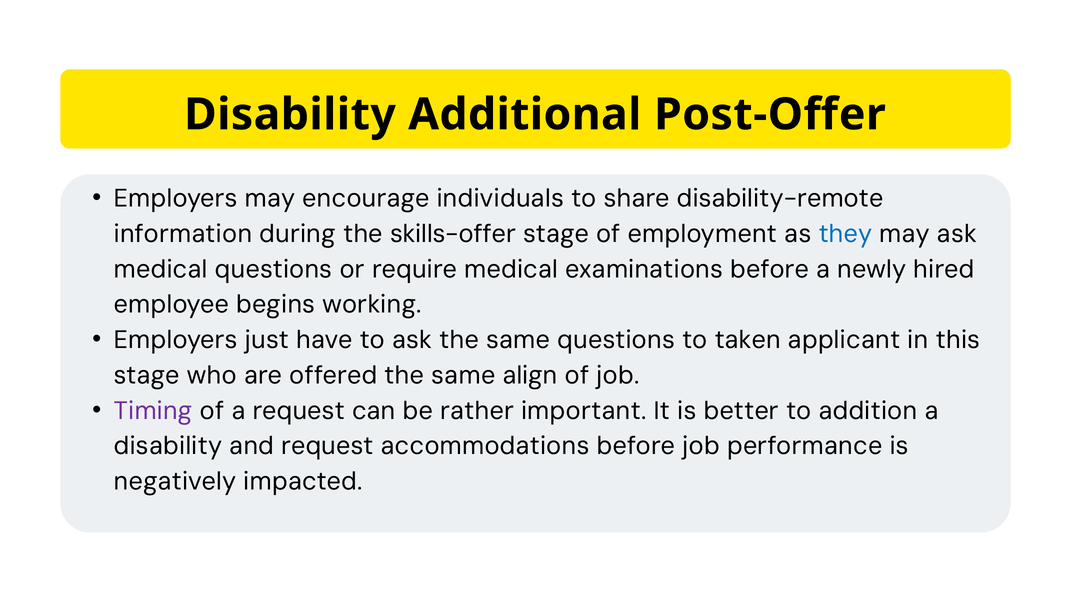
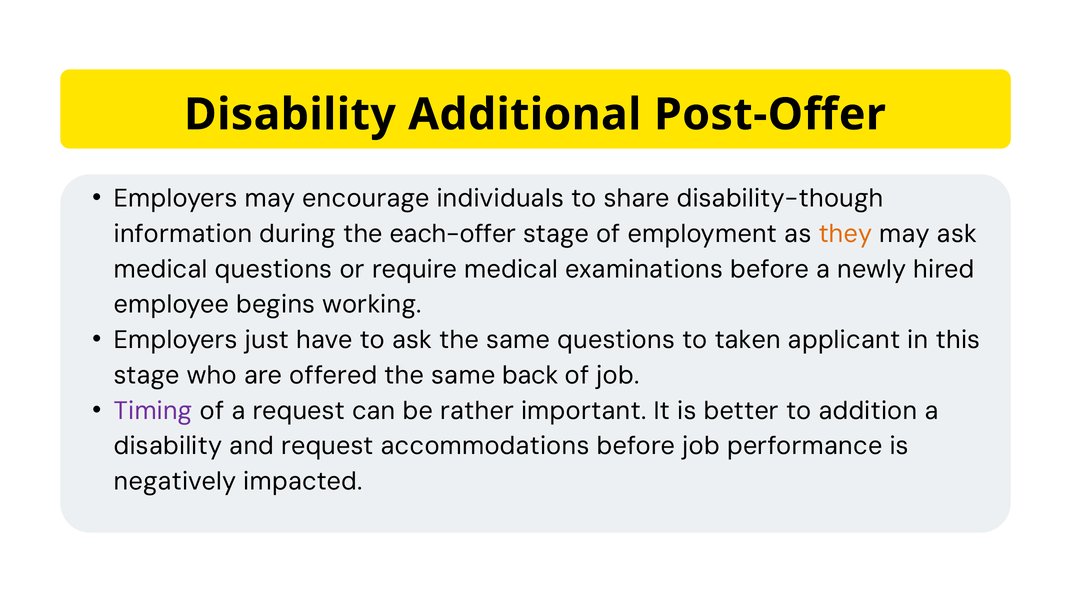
disability-remote: disability-remote -> disability-though (780, 199)
skills-offer: skills-offer -> each-offer (453, 234)
they colour: blue -> orange (845, 234)
align: align -> back (530, 376)
